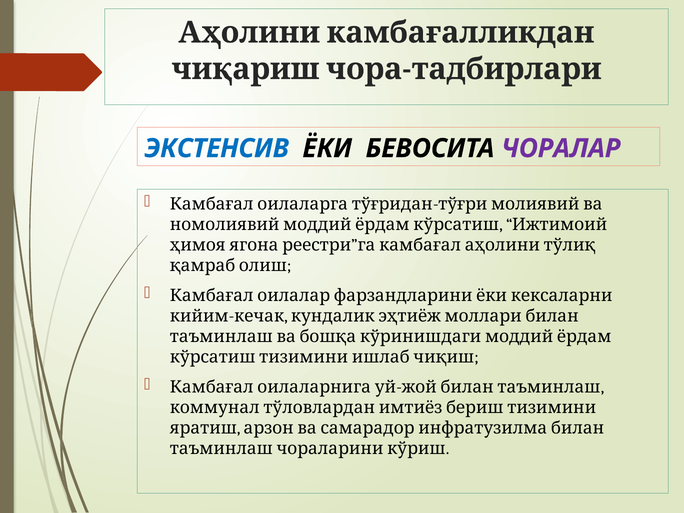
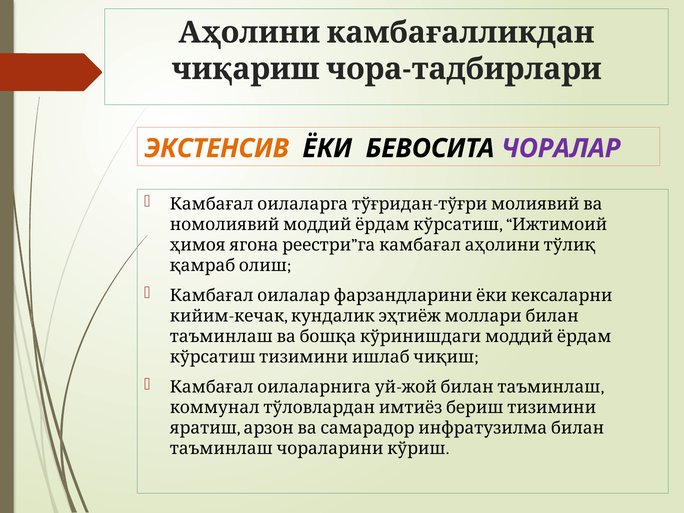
ЭКСТЕНСИВ colour: blue -> orange (216, 148)
